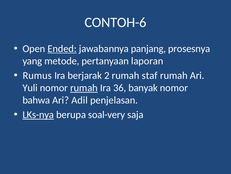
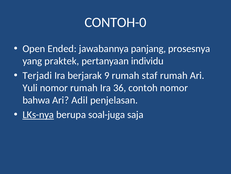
CONTOH-6: CONTOH-6 -> CONTOH-0 (115, 22)
Ended underline: present -> none (62, 48)
metode: metode -> praktek (62, 61)
laporan: laporan -> individu (147, 61)
Rumus: Rumus -> Terjadi (37, 75)
2: 2 -> 9 (107, 75)
rumah underline: present -> none (84, 87)
banyak: banyak -> contoh (143, 87)
soal-very: soal-very -> soal-juga (107, 114)
